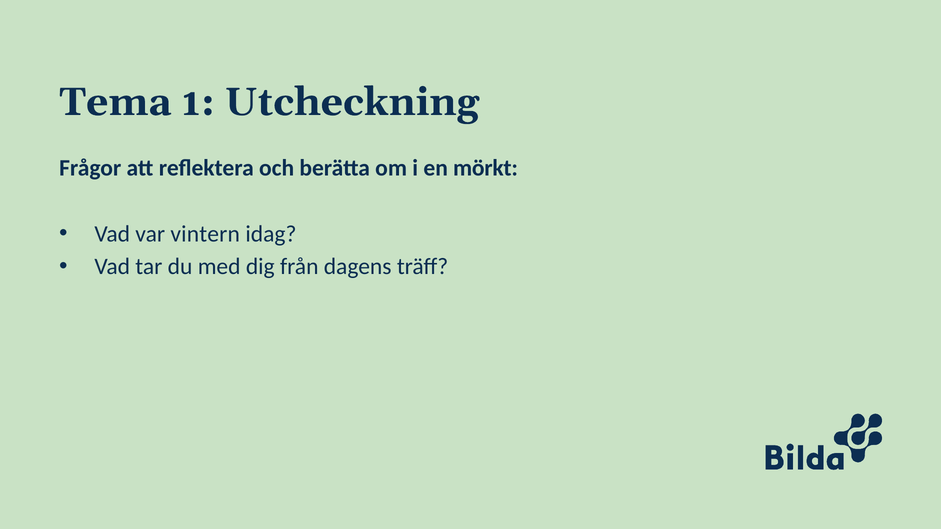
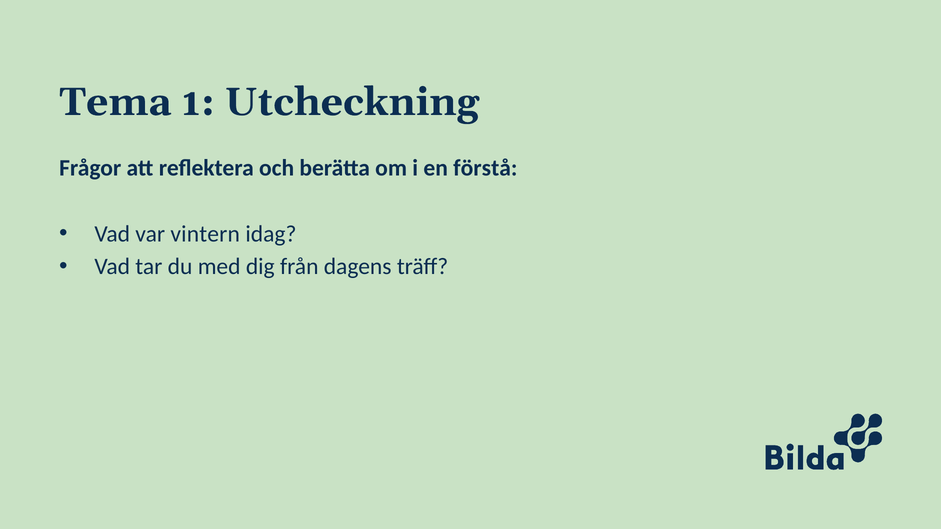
mörkt: mörkt -> förstå (485, 168)
